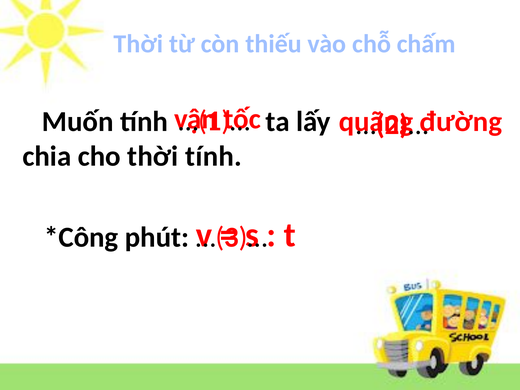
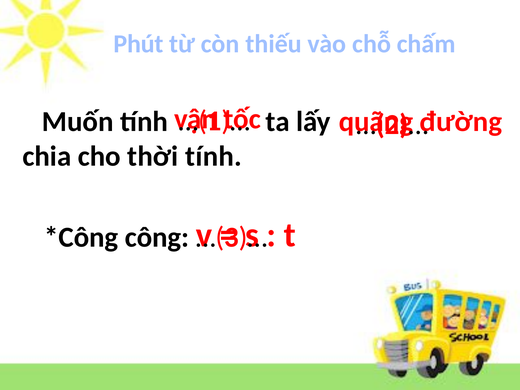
Thời: Thời -> Phút (139, 44)
phút: phút -> công (157, 237)
